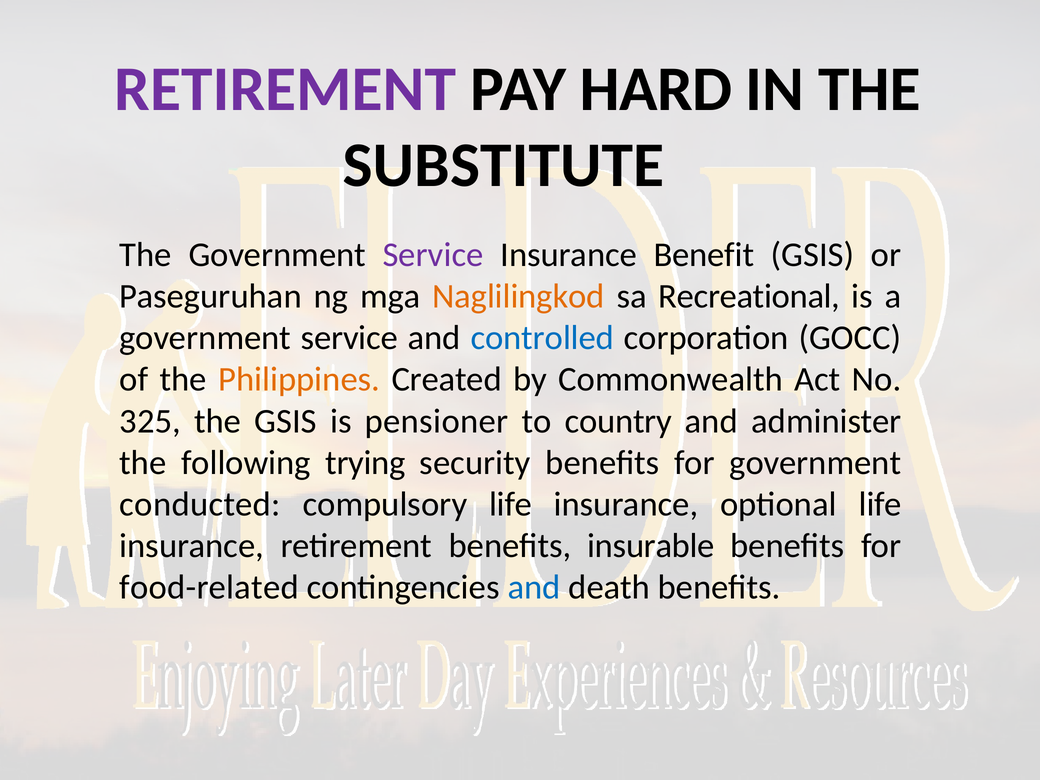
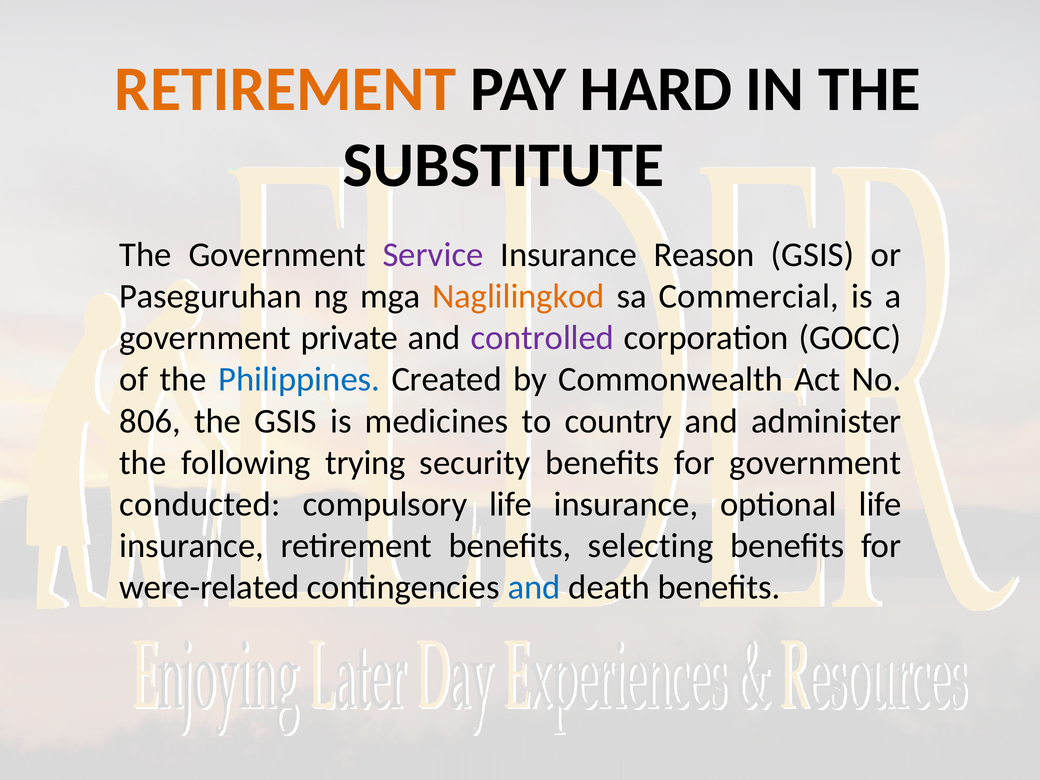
RETIREMENT colour: purple -> orange (285, 89)
Benefit: Benefit -> Reason (704, 255)
Recreational: Recreational -> Commercial (749, 296)
service: service -> private (349, 338)
controlled colour: blue -> purple (542, 338)
Philippines colour: orange -> blue (299, 379)
325: 325 -> 806 (150, 421)
pensioner: pensioner -> medicines (437, 421)
insurable: insurable -> selecting (651, 546)
food-related: food-related -> were-related (209, 587)
